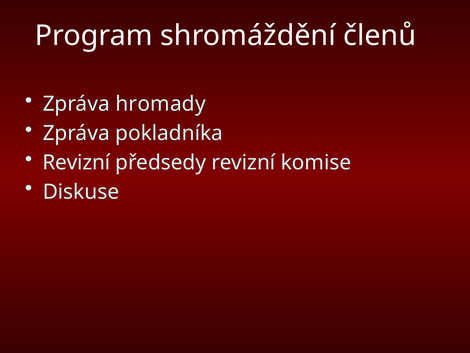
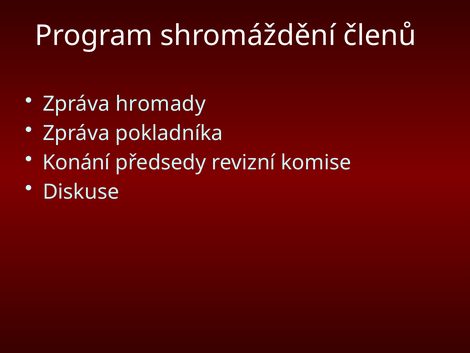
Revizní: Revizní -> Konání (76, 162)
